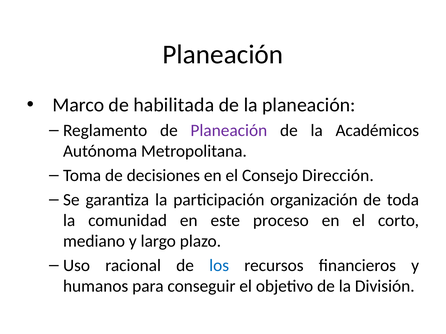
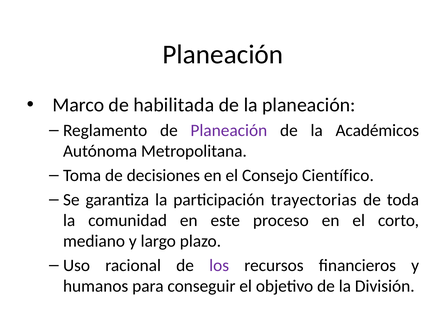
Dirección: Dirección -> Científico (338, 176)
organización: organización -> trayectorias (314, 200)
los colour: blue -> purple (219, 266)
